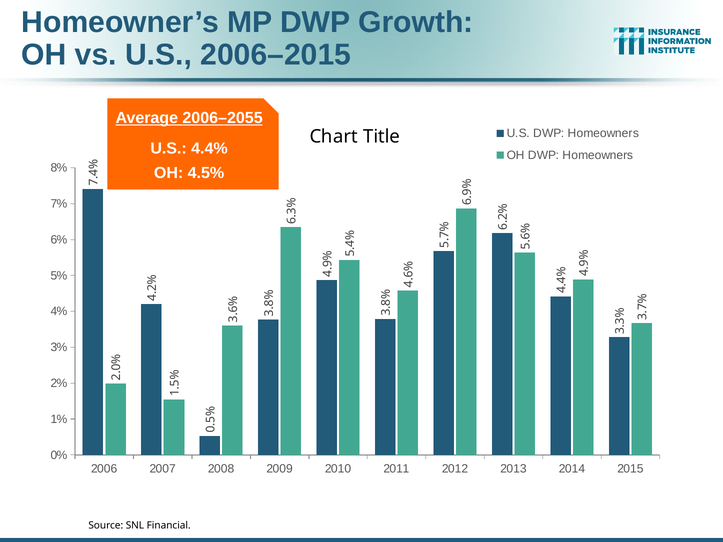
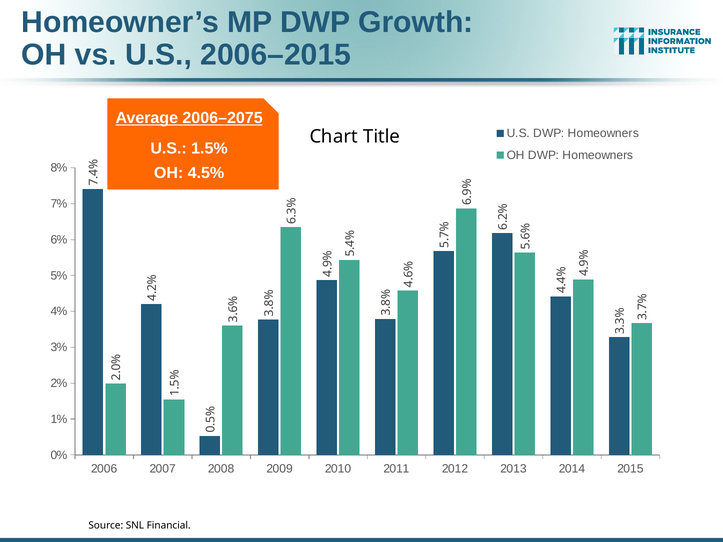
2006–2055: 2006–2055 -> 2006–2075 (223, 118)
4.4%: 4.4% -> 1.5% (209, 149)
